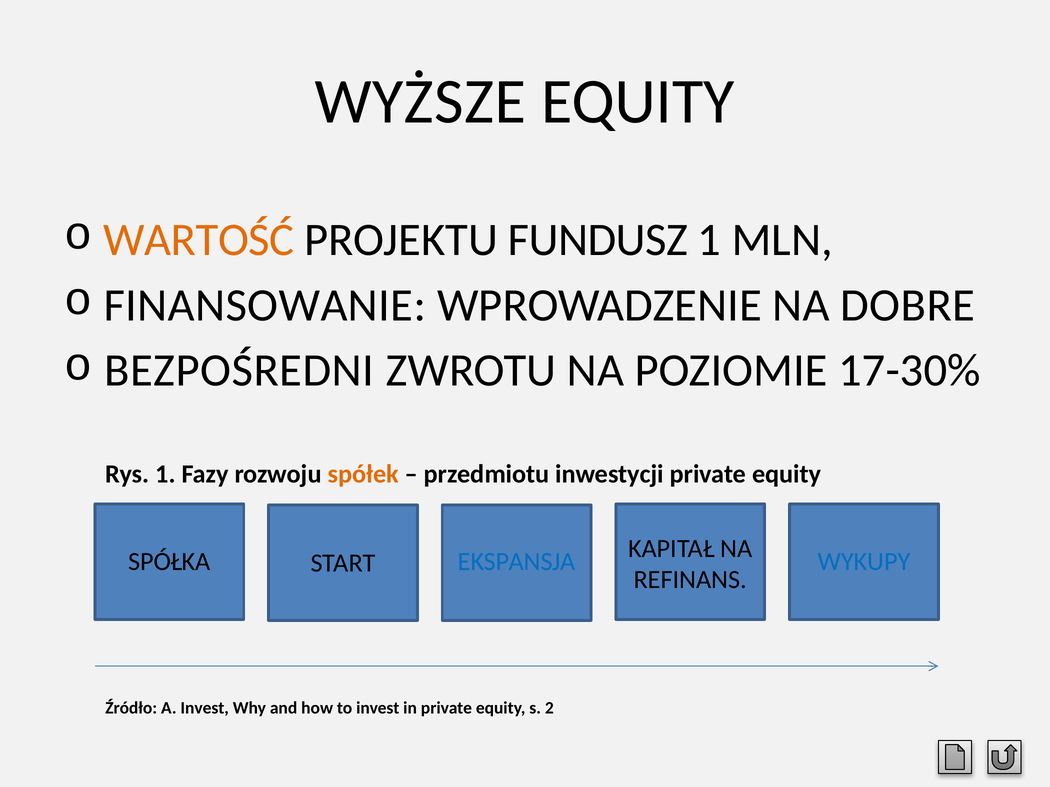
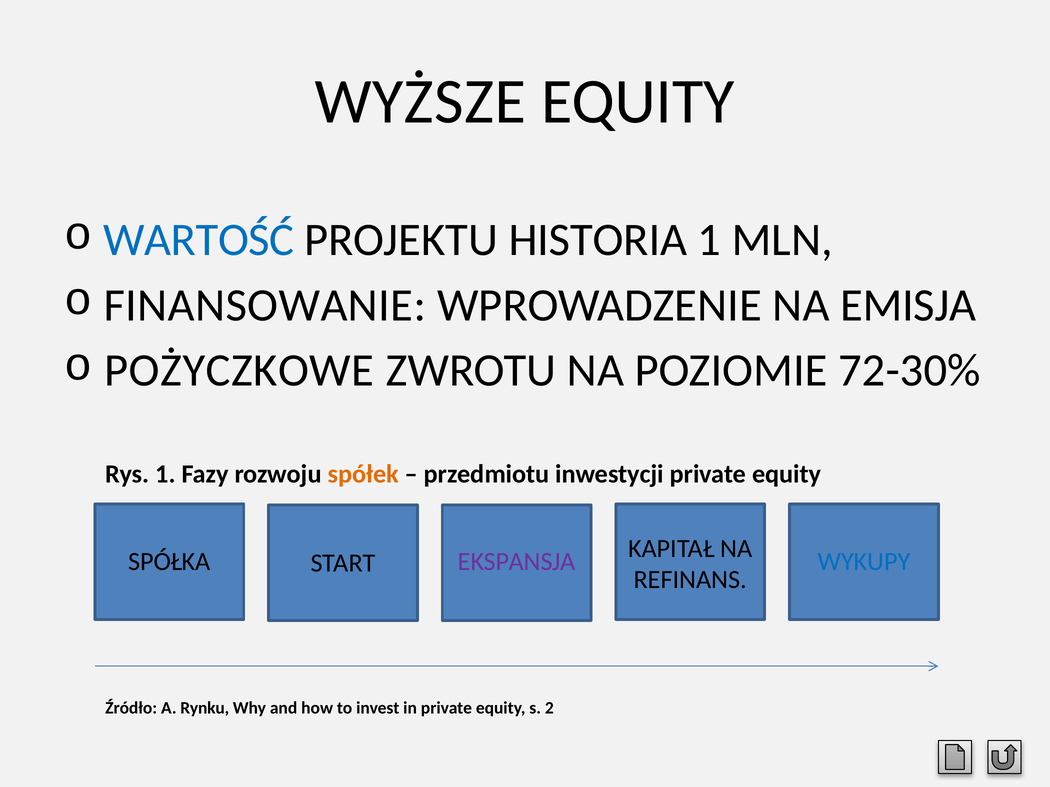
WARTOŚĆ colour: orange -> blue (199, 240)
FUNDUSZ: FUNDUSZ -> HISTORIA (598, 240)
DOBRE: DOBRE -> EMISJA (908, 305)
BEZPOŚREDNI: BEZPOŚREDNI -> POŻYCZKOWE (239, 371)
17-30%: 17-30% -> 72-30% (909, 371)
EKSPANSJA colour: blue -> purple (517, 562)
A Invest: Invest -> Rynku (205, 708)
